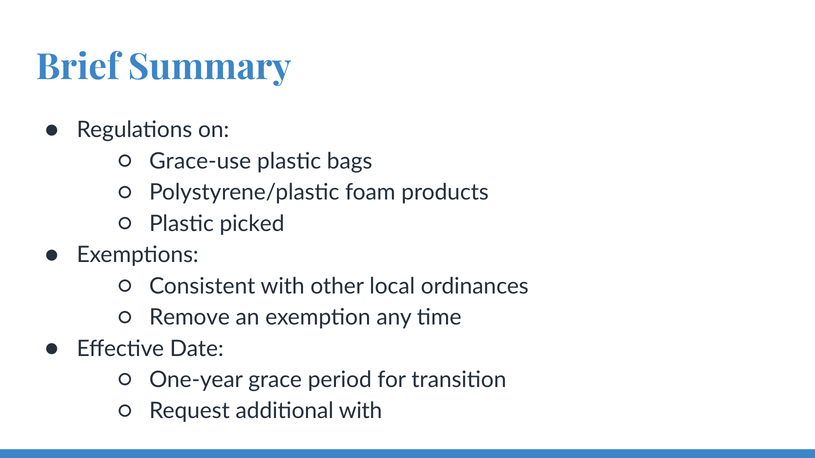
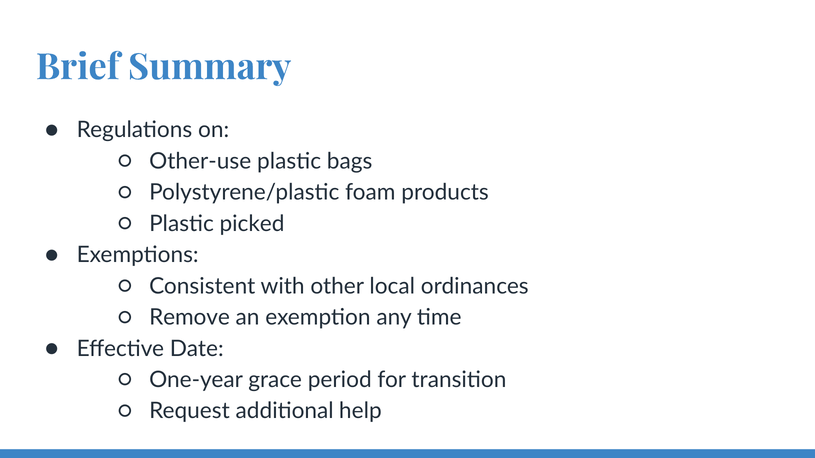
Grace-use: Grace-use -> Other-use (200, 161)
additional with: with -> help (360, 411)
